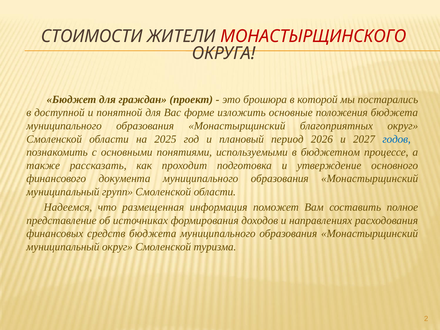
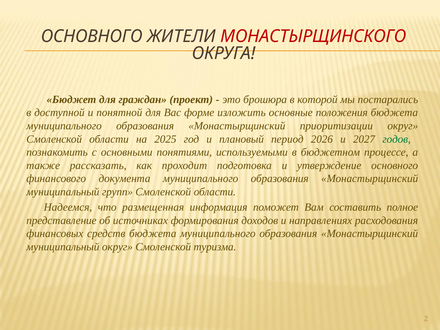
СТОИМОСТИ: СТОИМОСТИ -> ОСНОВНОГО (92, 36)
благоприятных: благоприятных -> приоритизации (336, 126)
годов colour: blue -> green (397, 139)
